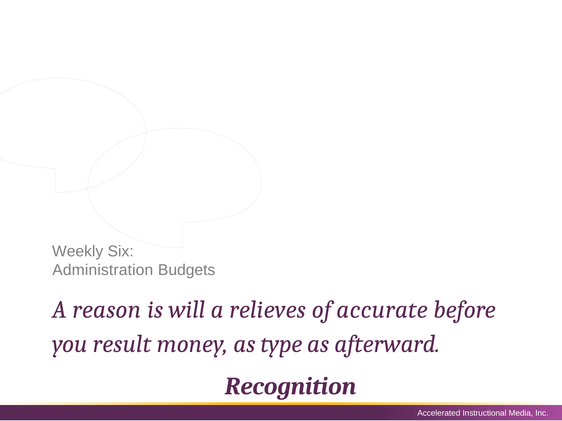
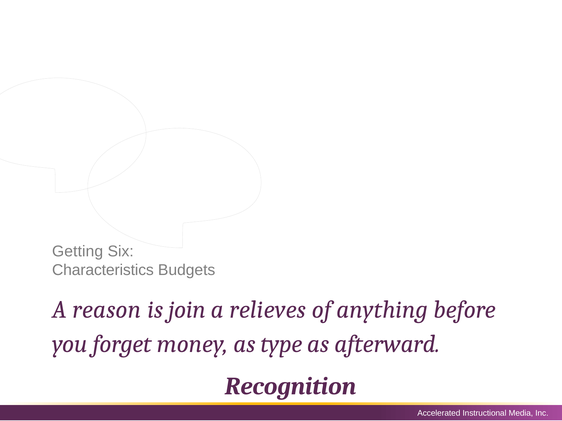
Weekly: Weekly -> Getting (78, 252)
Administration: Administration -> Characteristics (103, 270)
will: will -> join (187, 310)
accurate: accurate -> anything (382, 310)
result: result -> forget (122, 344)
